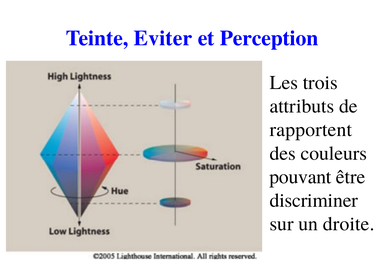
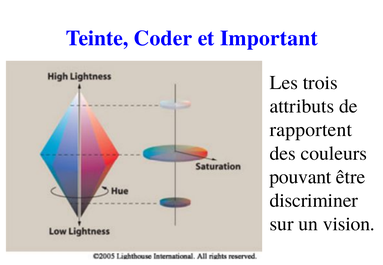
Eviter: Eviter -> Coder (163, 38)
Perception: Perception -> Important (269, 38)
droite: droite -> vision (349, 224)
